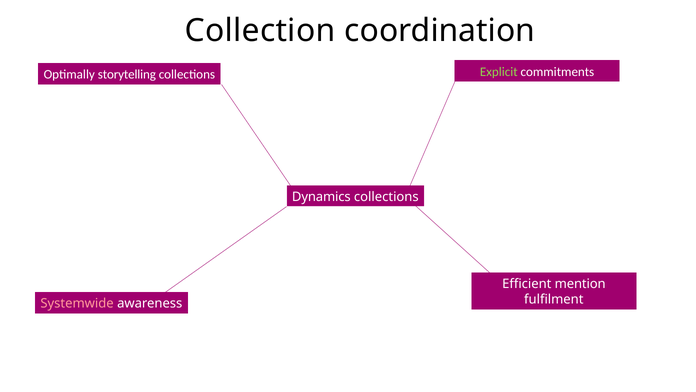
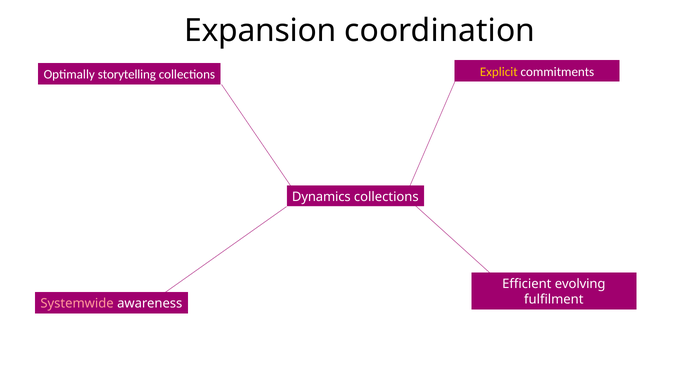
Collection: Collection -> Expansion (260, 31)
Explicit colour: light green -> yellow (499, 72)
mention: mention -> evolving (580, 283)
